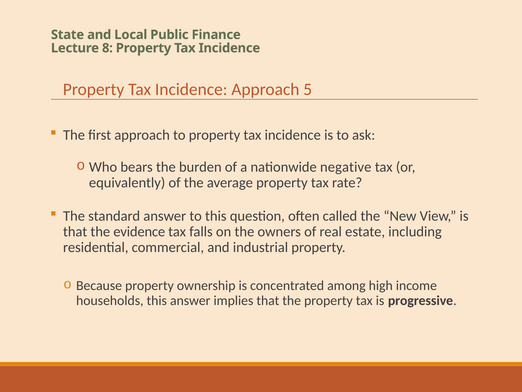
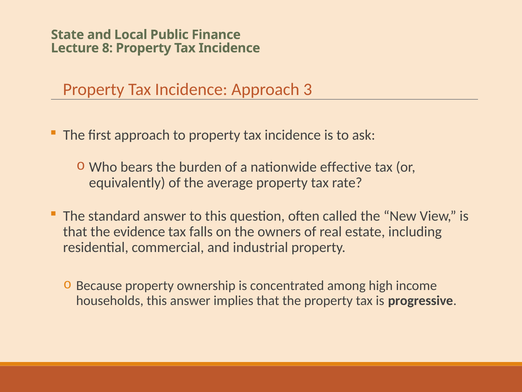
5: 5 -> 3 (308, 89)
negative: negative -> effective (346, 167)
